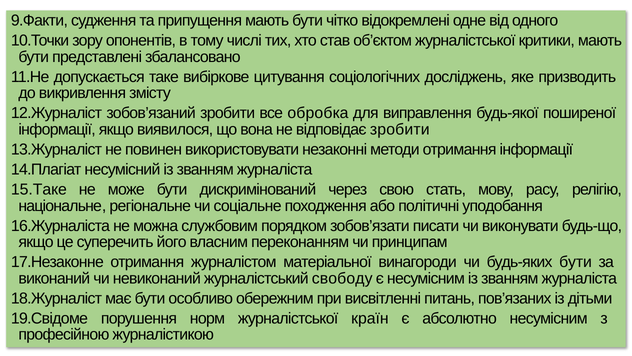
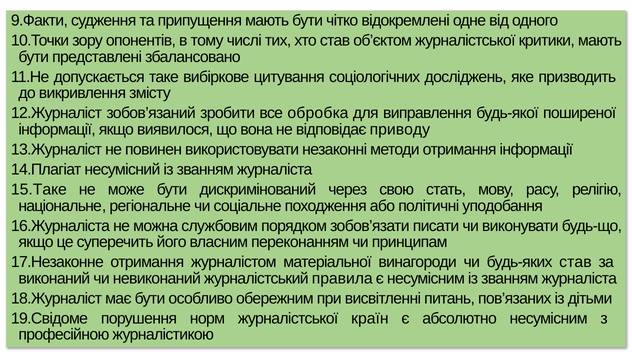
відповідає зробити: зробити -> приводу (400, 129)
будь-яких бути: бути -> став (575, 262)
свободу: свободу -> правила (342, 278)
